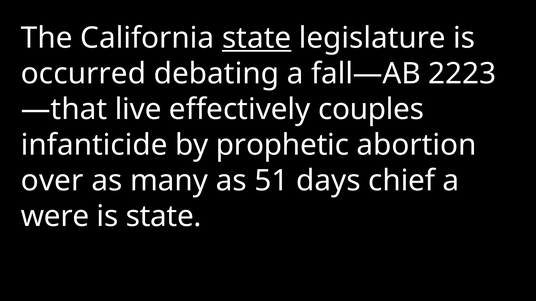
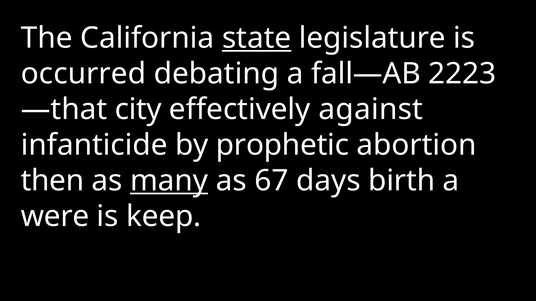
live: live -> city (138, 110)
couples: couples -> against (371, 110)
over: over -> then (52, 181)
many underline: none -> present (169, 181)
51: 51 -> 67 (271, 181)
chief: chief -> birth (402, 181)
is state: state -> keep (164, 217)
